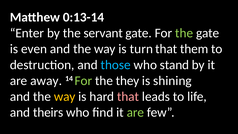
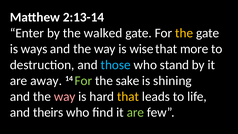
0:13-14: 0:13-14 -> 2:13-14 (83, 17)
servant: servant -> walked (103, 33)
the colour: light green -> yellow (184, 33)
even: even -> ways (34, 49)
turn: turn -> wise (142, 49)
them: them -> more (194, 49)
they: they -> sake (128, 81)
way colour: yellow -> pink (65, 96)
that colour: pink -> yellow (128, 96)
